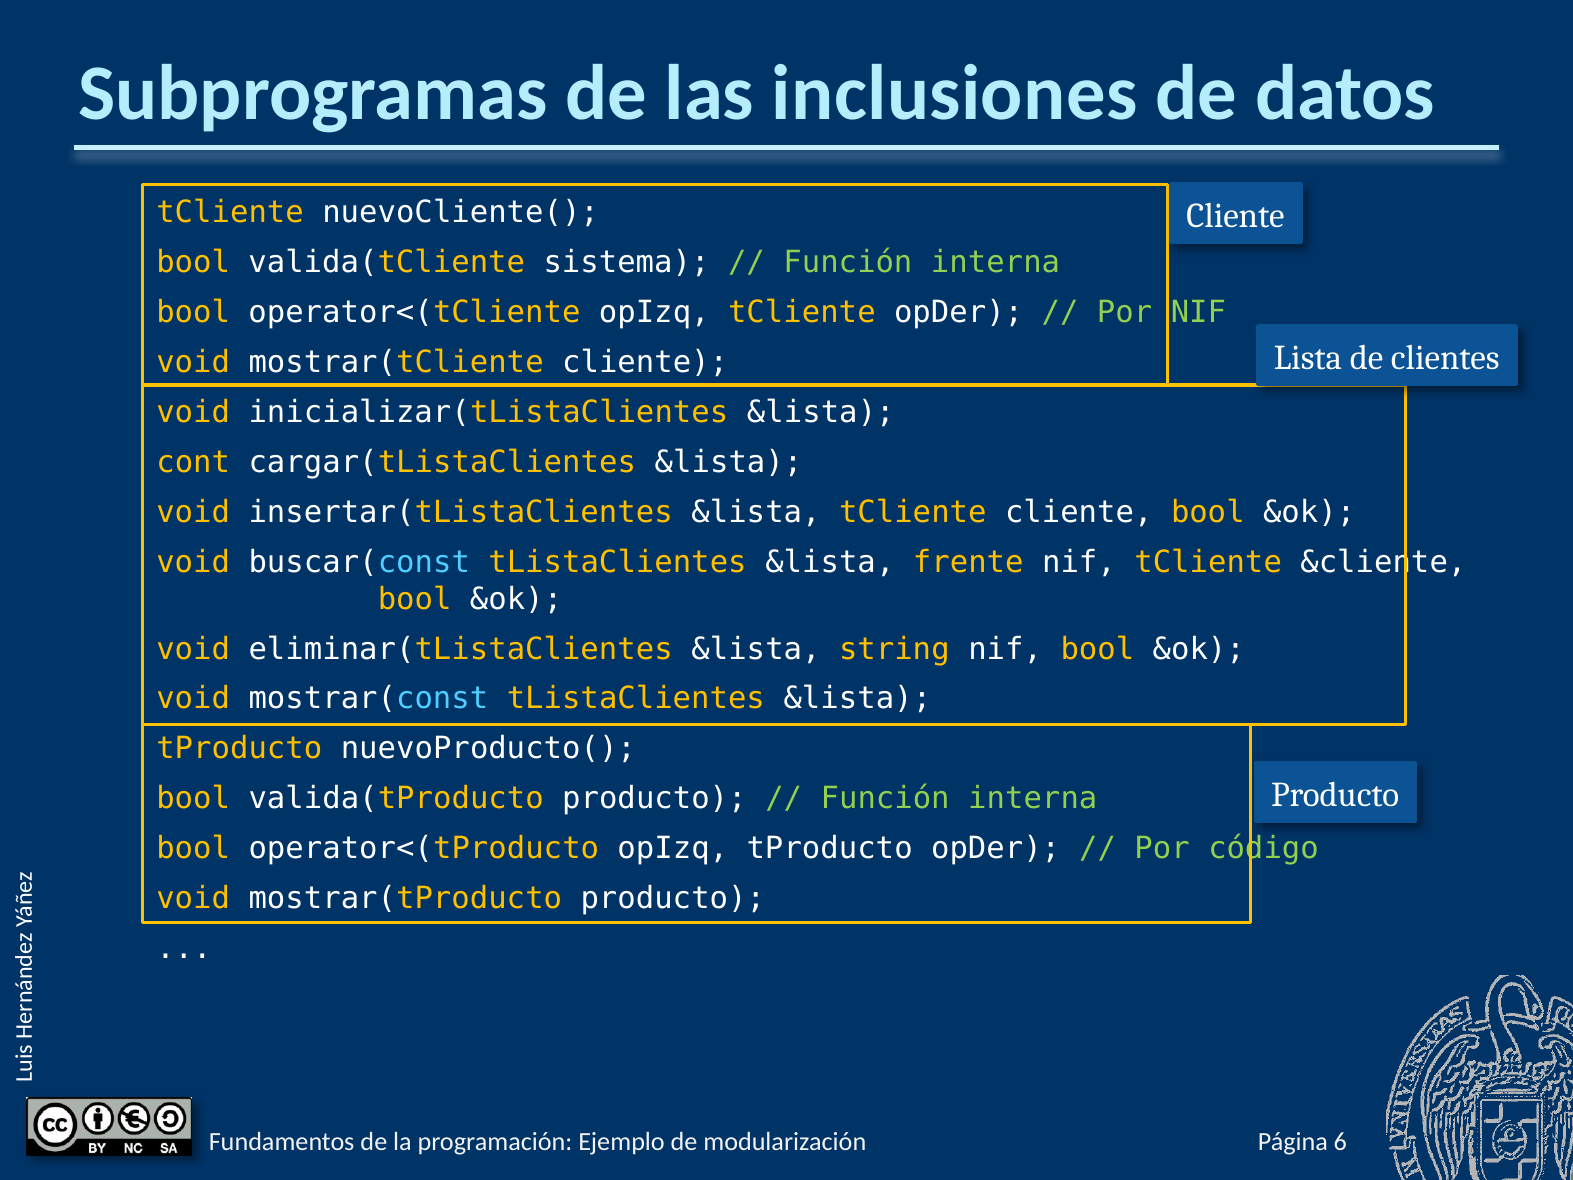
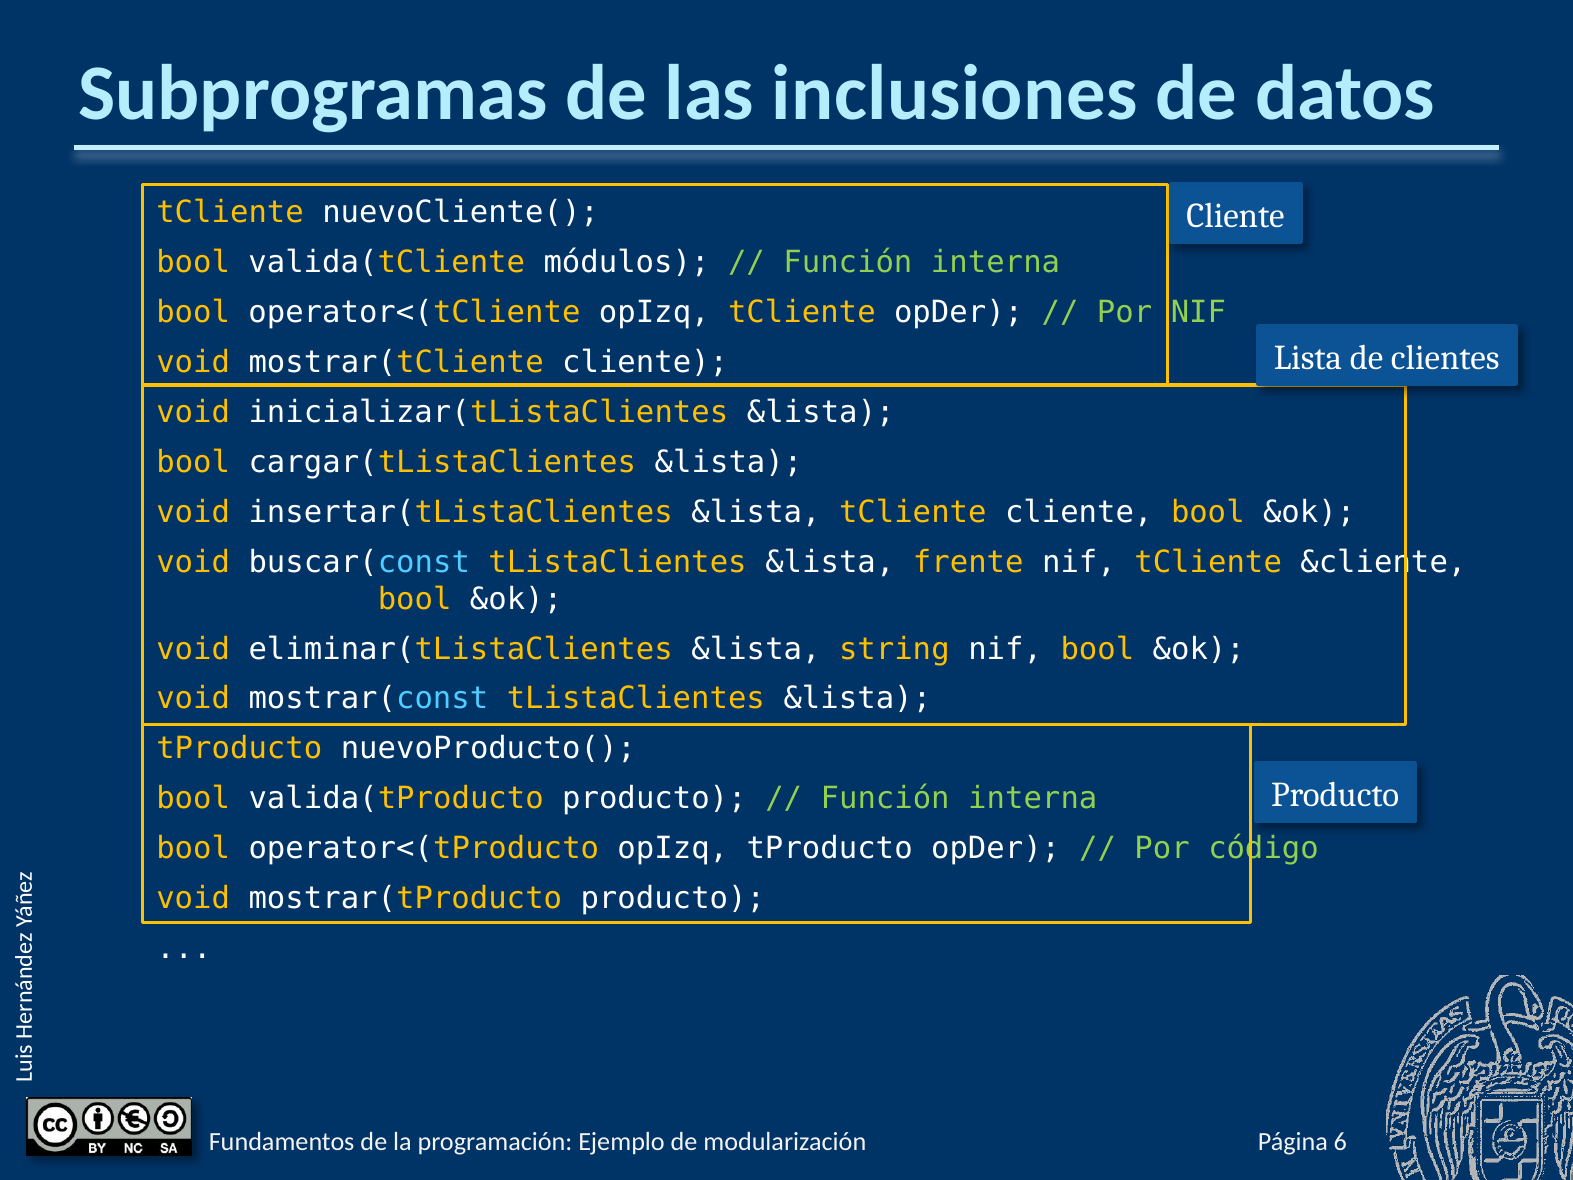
sistema: sistema -> módulos (626, 263)
cont: cont -> bool (193, 462)
